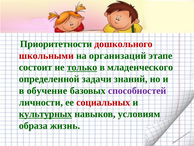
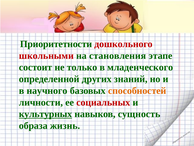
организаций: организаций -> становления (118, 55)
только underline: present -> none (82, 67)
задачи: задачи -> других (97, 79)
обучение: обучение -> научного (47, 90)
способностей colour: purple -> orange (137, 90)
условиям: условиям -> сущность (139, 114)
